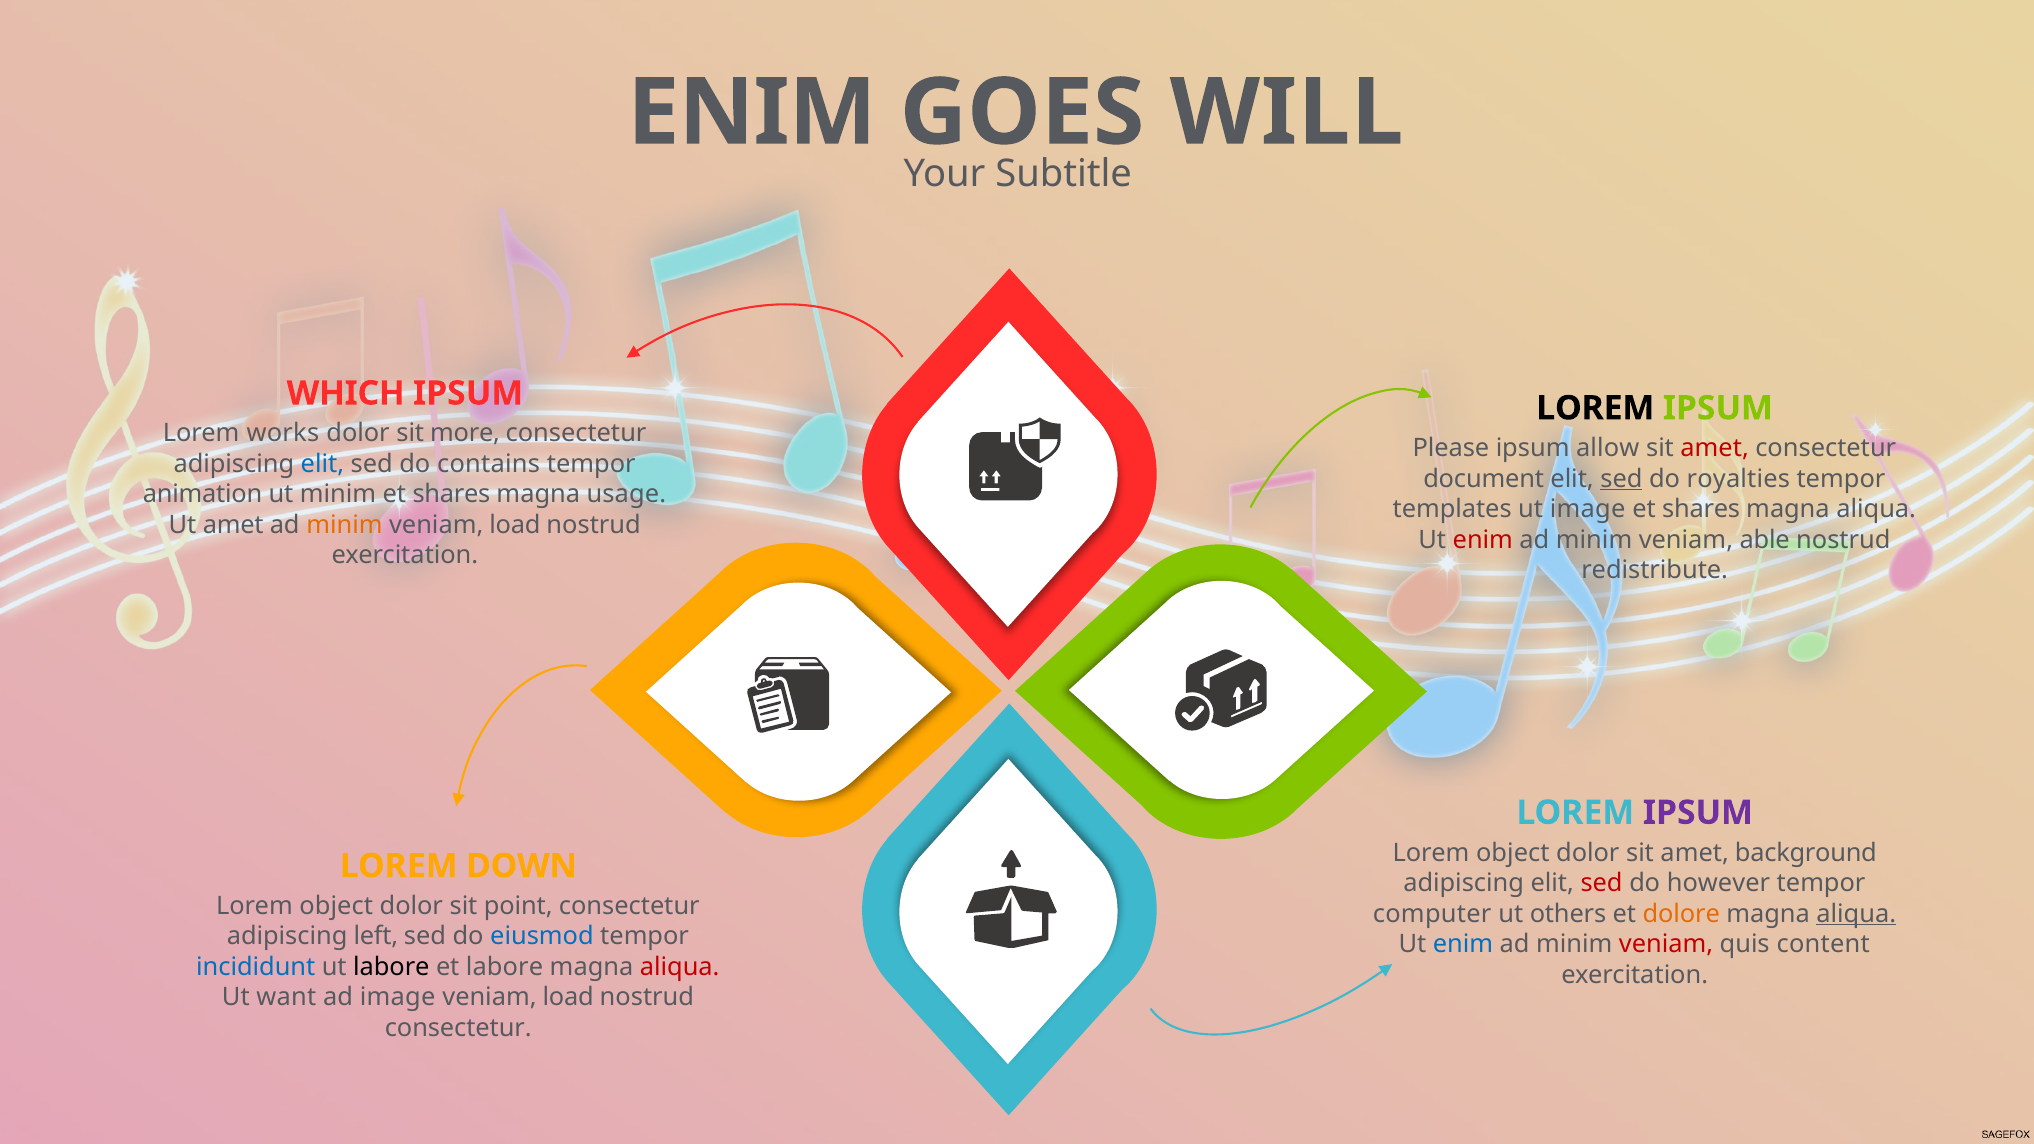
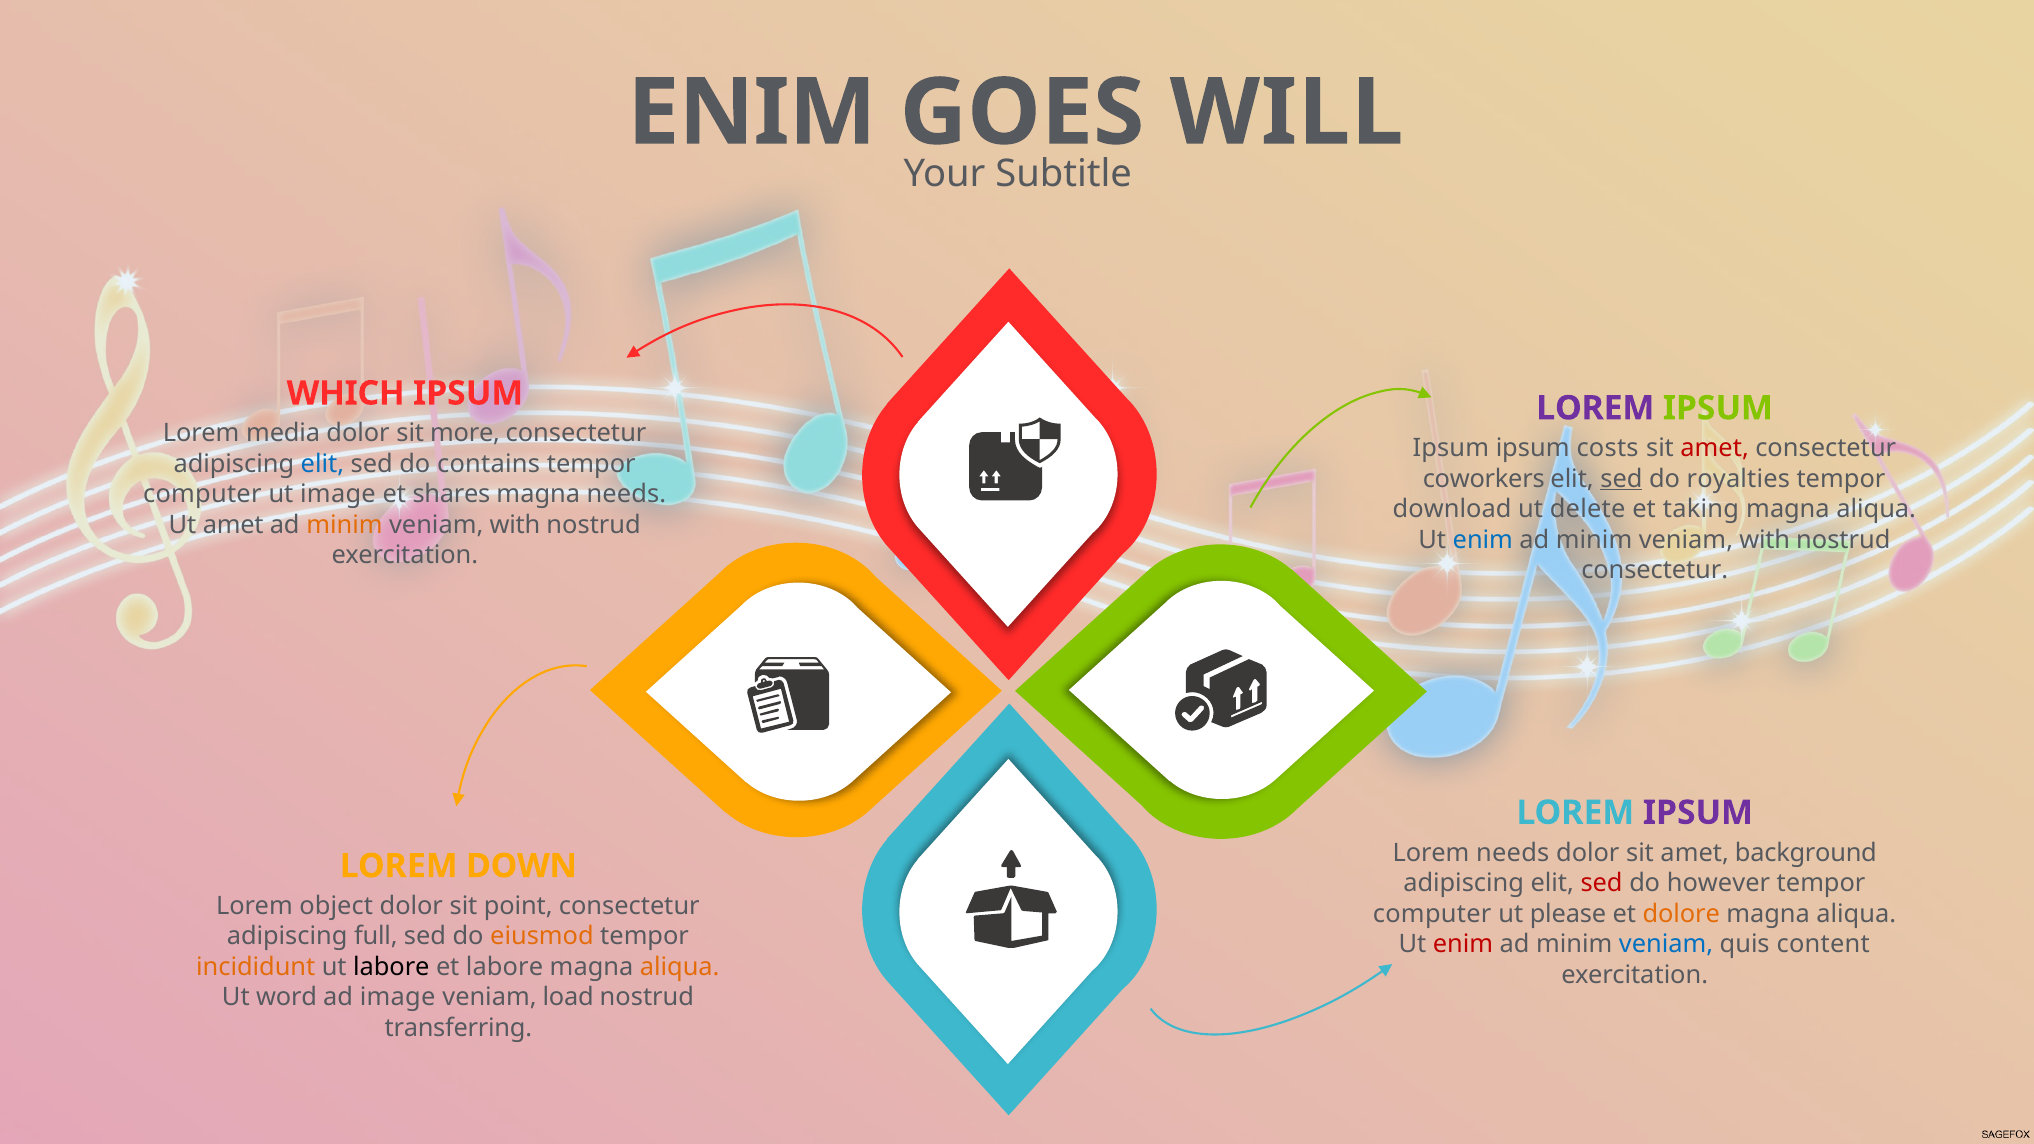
LOREM colour: black -> purple (1595, 408)
works: works -> media (283, 433)
Please: Please -> Ipsum (1451, 448)
allow: allow -> costs (1608, 448)
document: document -> coworkers (1484, 479)
animation: animation -> computer (202, 494)
ut minim: minim -> image (338, 494)
magna usage: usage -> needs (626, 494)
templates: templates -> download (1452, 509)
ut image: image -> delete (1588, 509)
shares: shares -> taking (1701, 509)
load: load -> with (515, 525)
enim colour: red -> blue (1483, 540)
able: able -> with (1765, 540)
redistribute: redistribute -> consectetur (1655, 570)
object: object -> needs (1513, 853)
others: others -> please (1568, 914)
aliqua underline: present -> none (1856, 914)
left: left -> full (376, 937)
eiusmod colour: blue -> orange (542, 937)
enim colour: blue -> red (1463, 944)
veniam colour: red -> blue (1666, 944)
incididunt colour: blue -> orange (256, 967)
aliqua colour: red -> orange (680, 967)
want: want -> word (287, 998)
consectetur: consectetur -> transferring (458, 1028)
